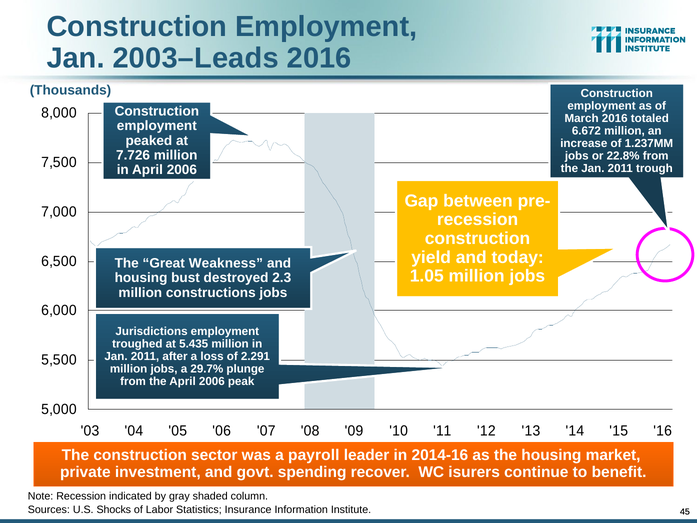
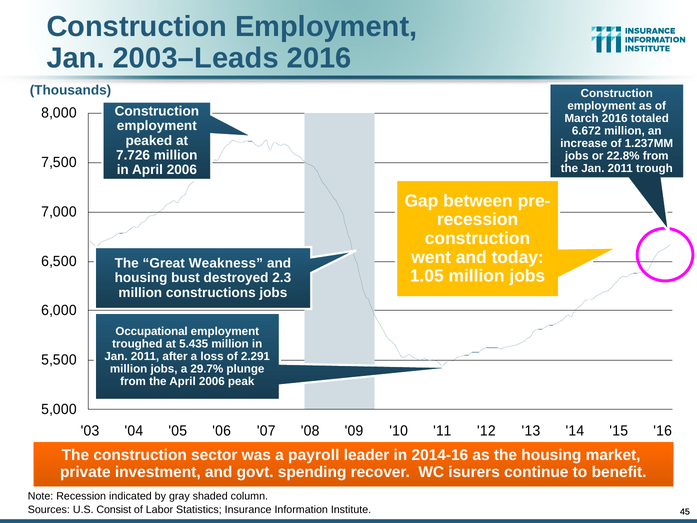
yield: yield -> went (431, 257)
Jurisdictions: Jurisdictions -> Occupational (152, 331)
Shocks: Shocks -> Consist (114, 510)
